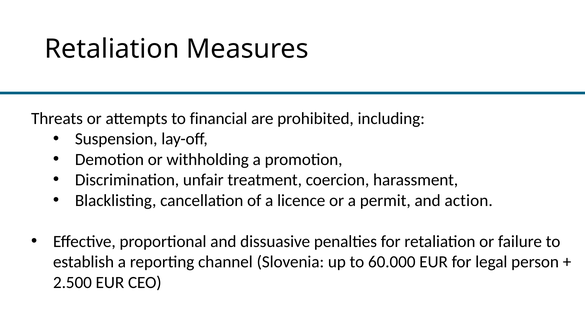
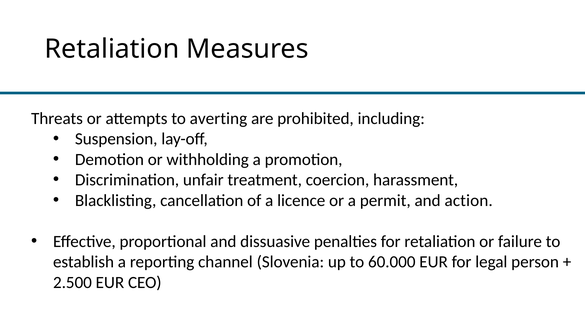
financial: financial -> averting (218, 119)
